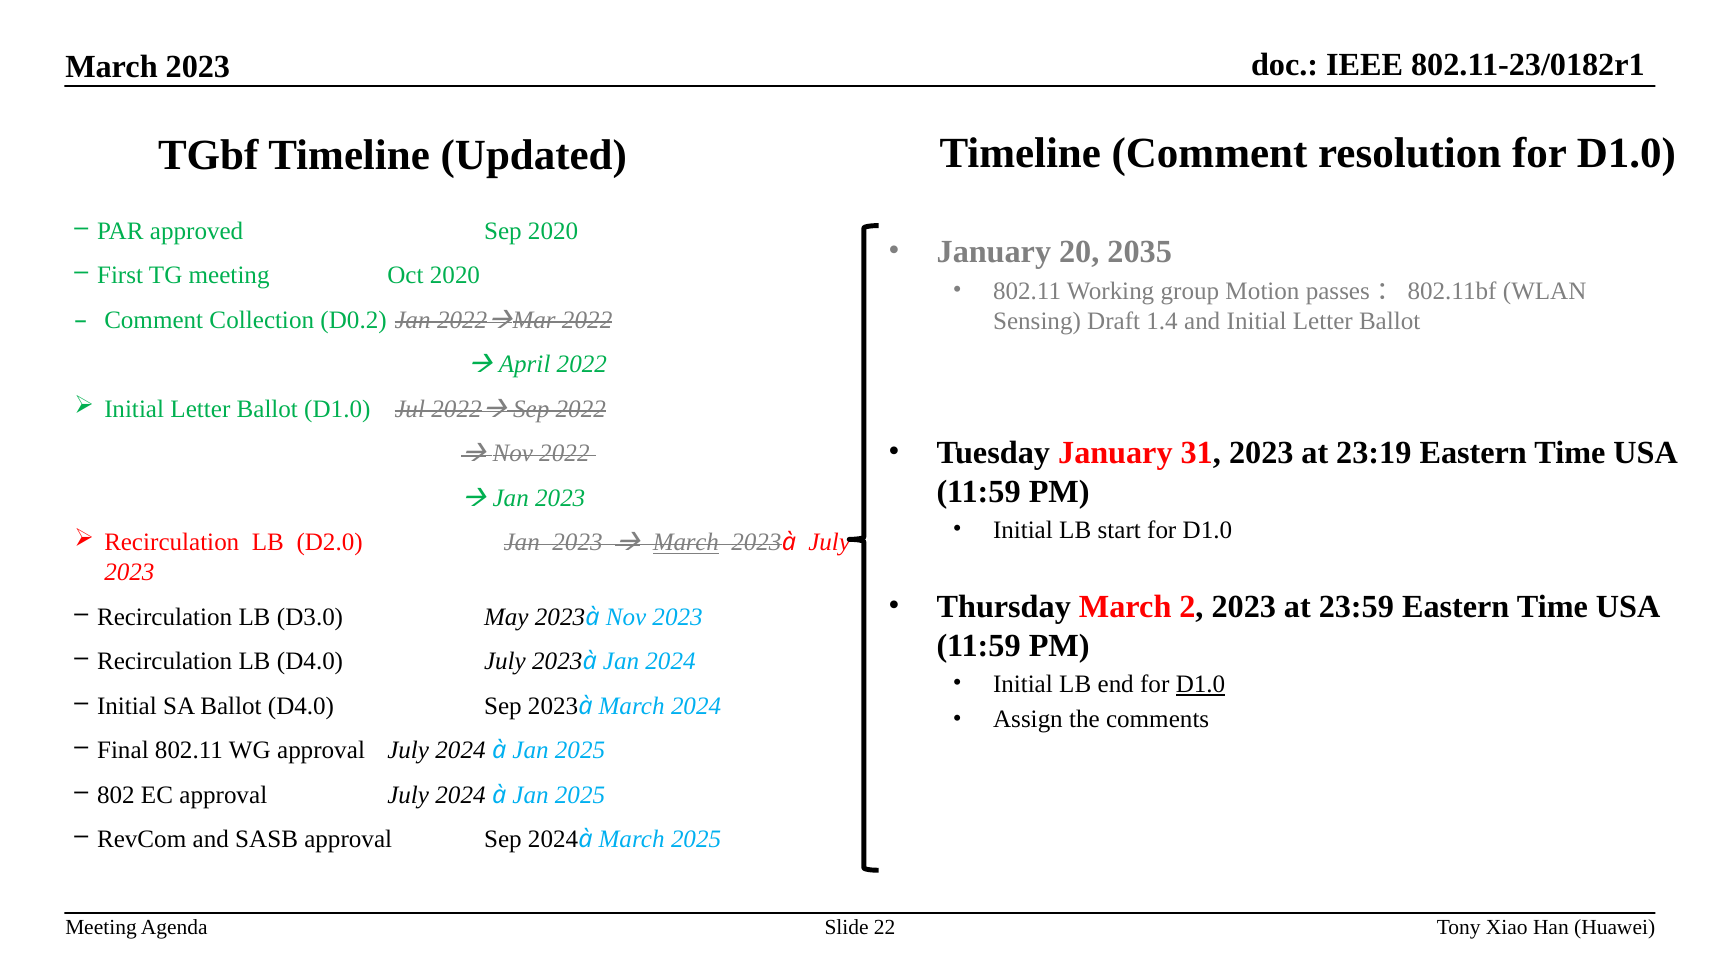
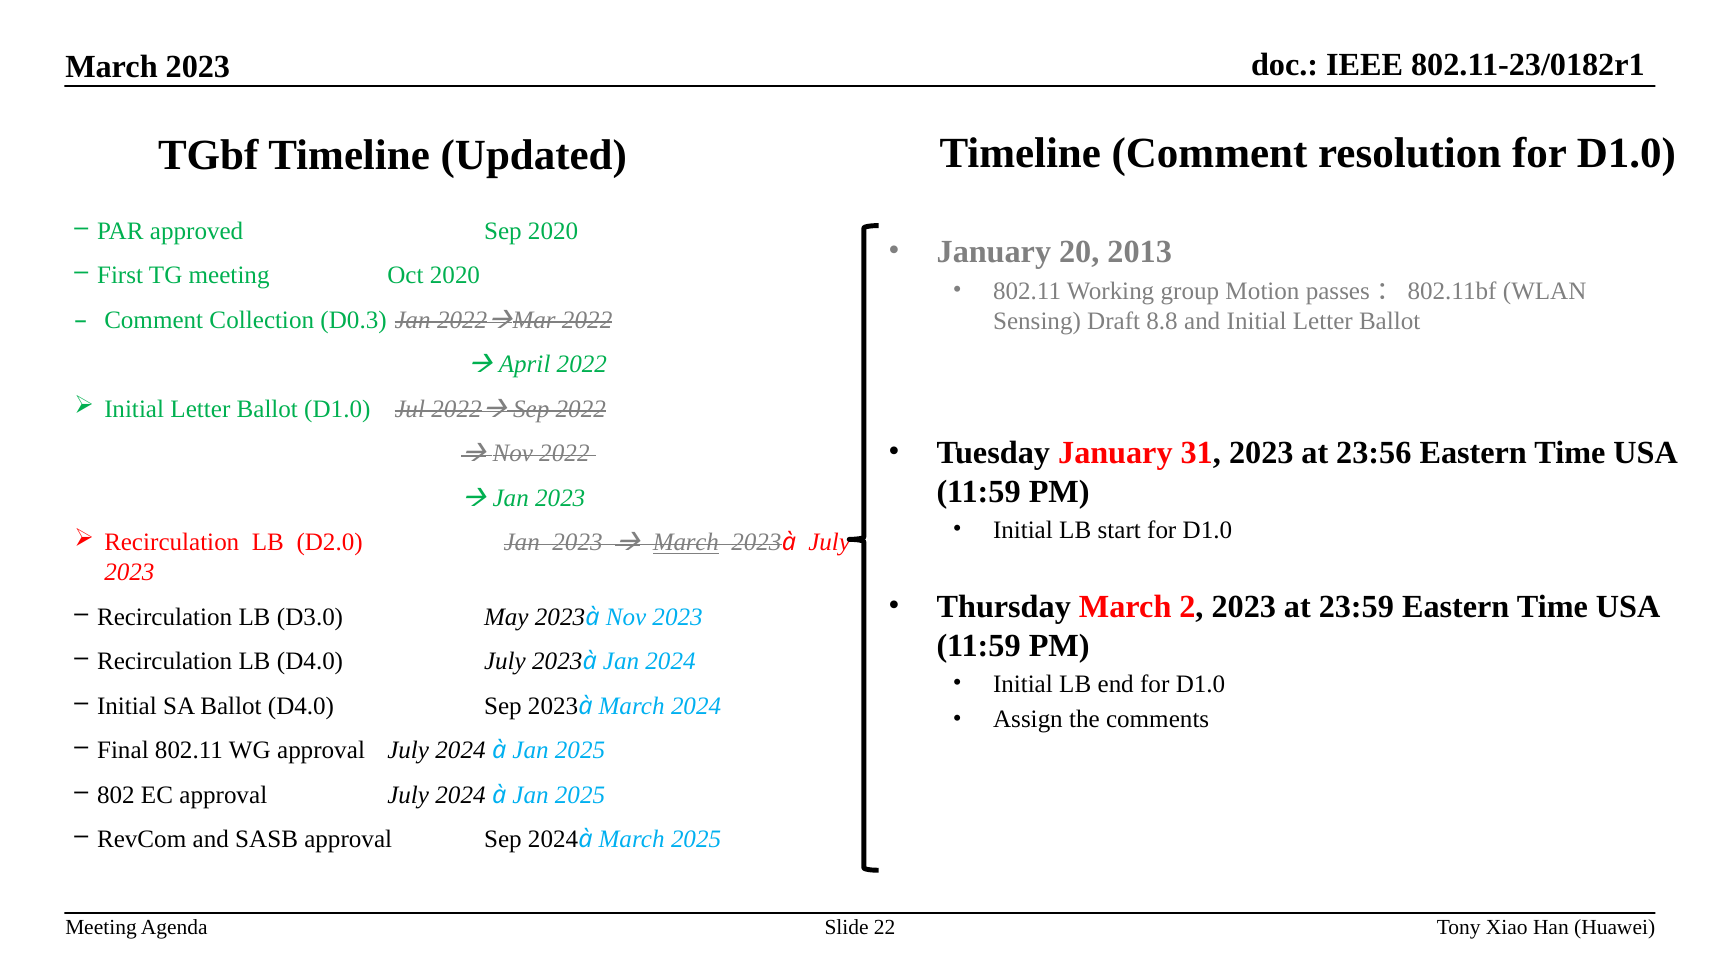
2035: 2035 -> 2013 (1140, 252)
1.4: 1.4 -> 8.8 (1162, 321)
D0.2: D0.2 -> D0.3 (354, 320)
23:19: 23:19 -> 23:56 (1374, 453)
D1.0 underline: present -> none (1201, 685)
